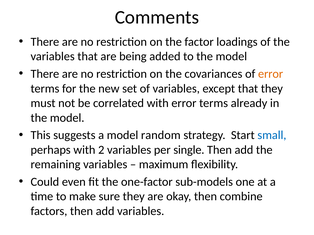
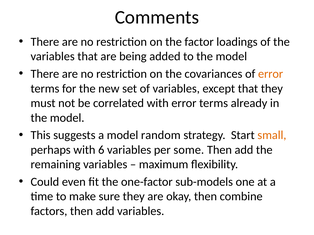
small colour: blue -> orange (272, 135)
2: 2 -> 6 (101, 150)
single: single -> some (189, 150)
